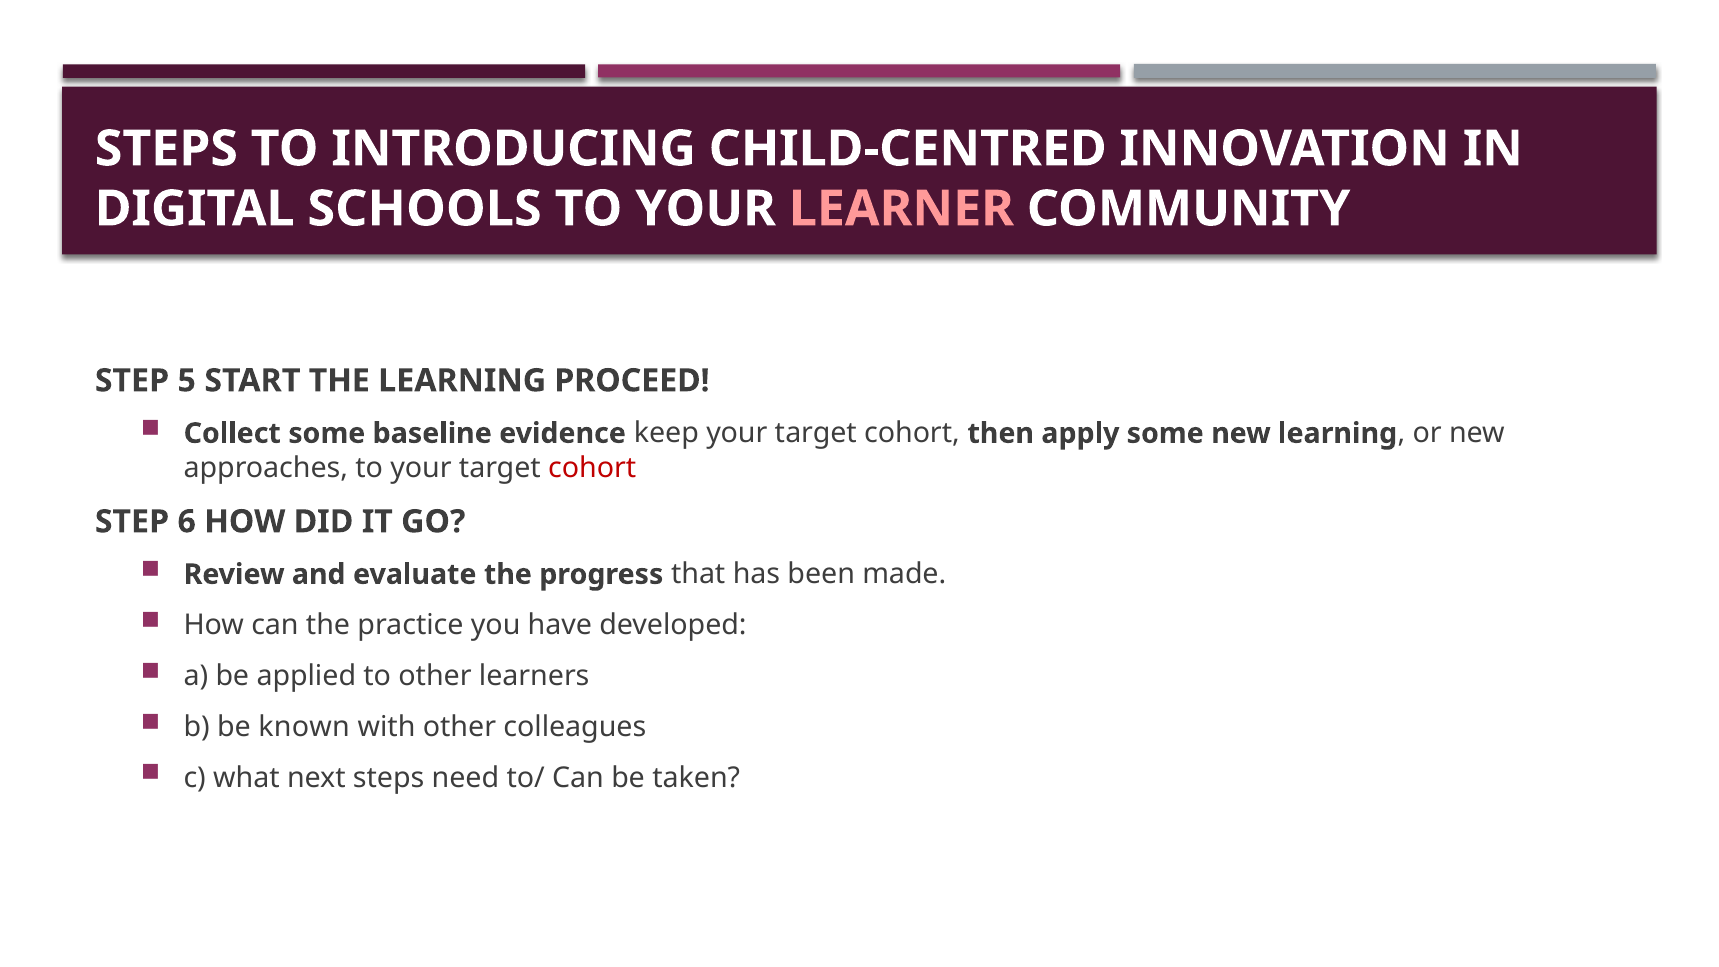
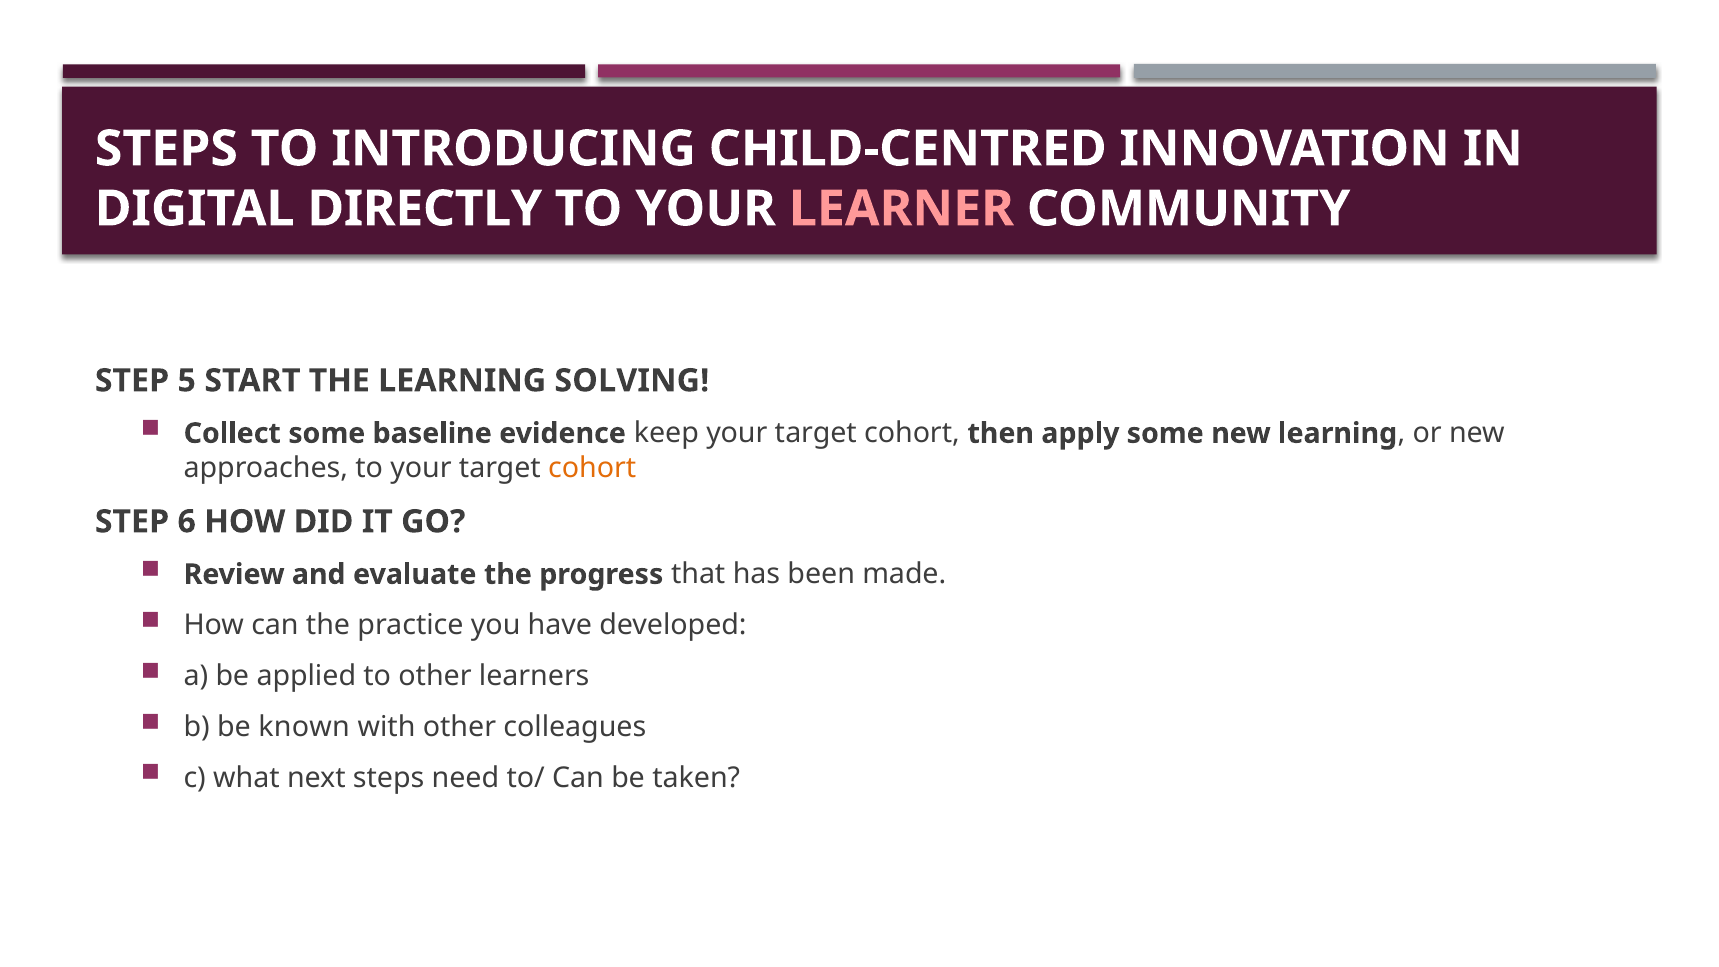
SCHOOLS: SCHOOLS -> DIRECTLY (425, 209)
PROCEED: PROCEED -> SOLVING (632, 381)
cohort colour: red -> orange (592, 468)
